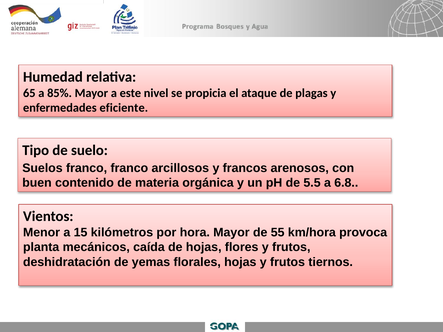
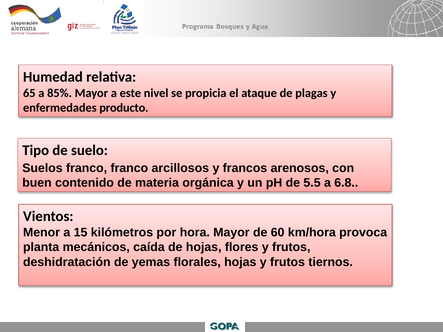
eficiente: eficiente -> producto (124, 108)
55: 55 -> 60 (278, 233)
